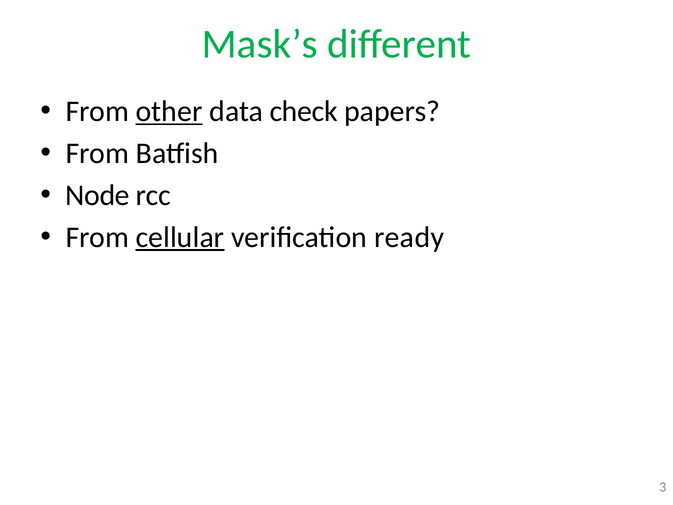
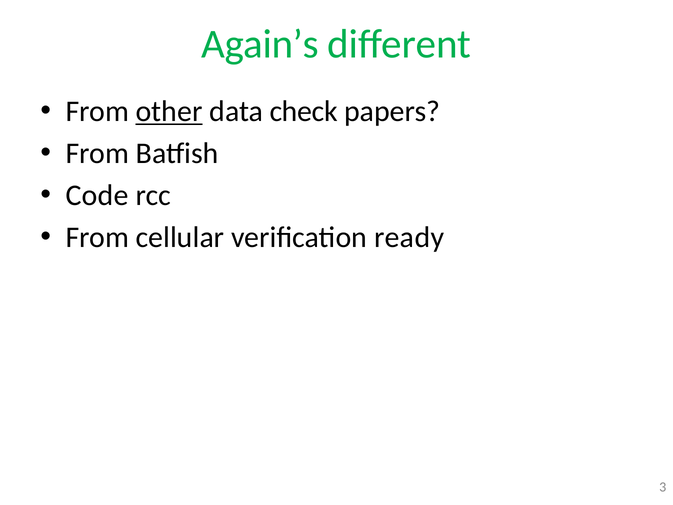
Mask’s: Mask’s -> Again’s (260, 44)
Node: Node -> Code (97, 195)
cellular underline: present -> none (180, 237)
